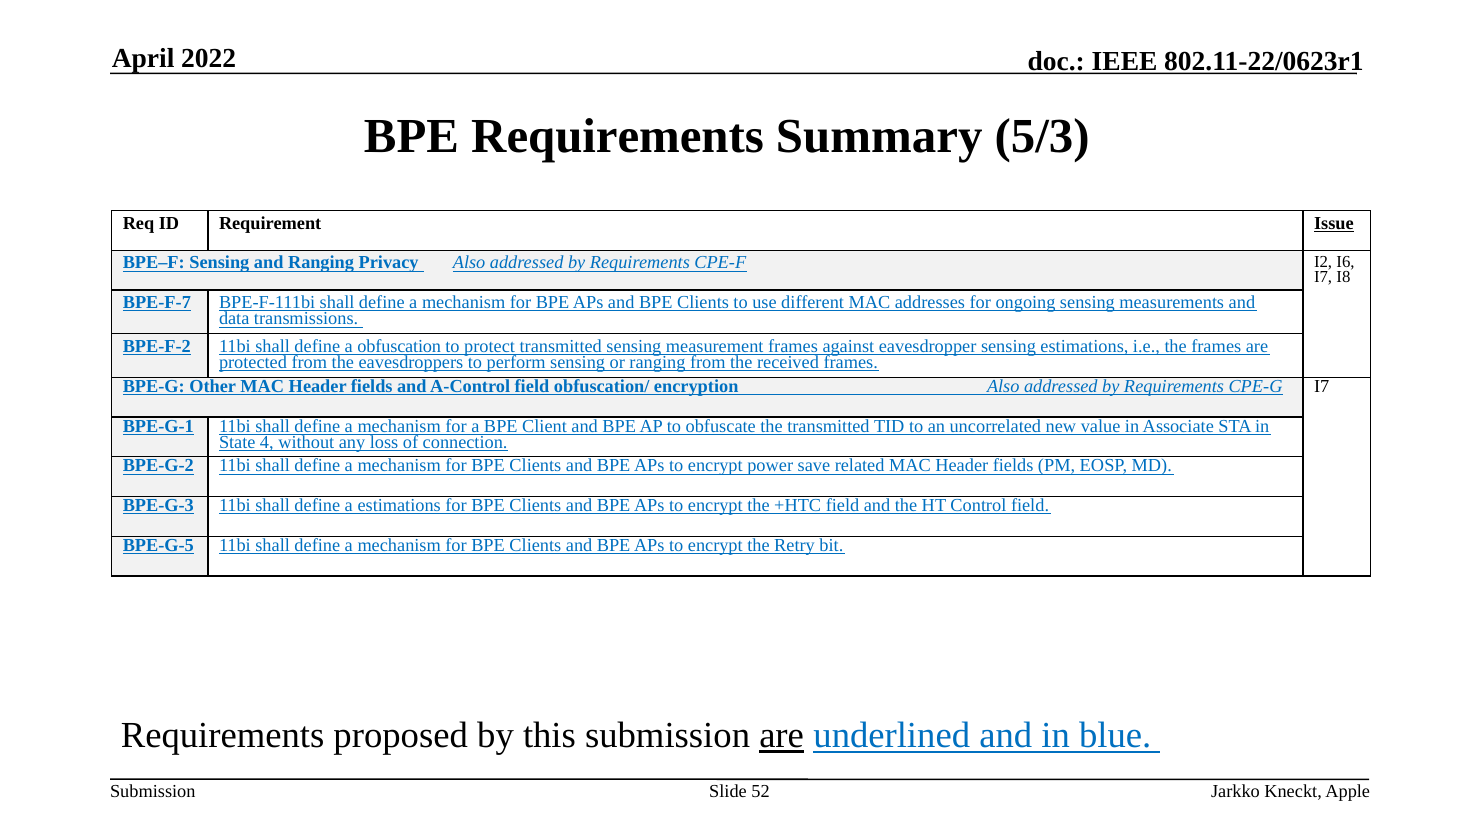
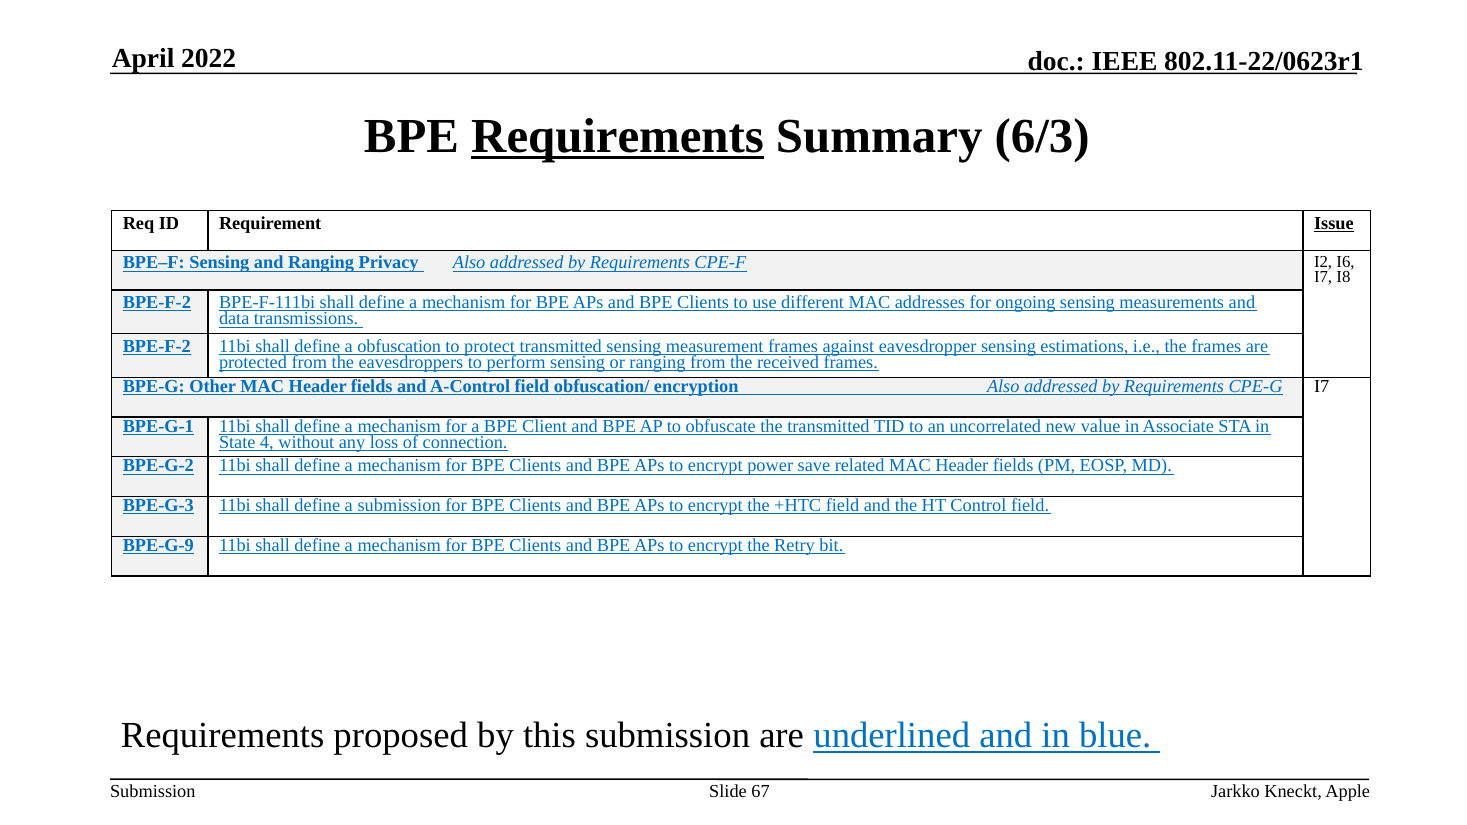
Requirements underline: none -> present (618, 136)
5/3: 5/3 -> 6/3 (1042, 136)
BPE-F-7: BPE-F-7 -> BPE-F-2 (157, 303)
a estimations: estimations -> submission (399, 506)
BPE-G-5: BPE-G-5 -> BPE-G-9 (158, 545)
are underline: present -> none (782, 736)
52: 52 -> 67 (761, 791)
